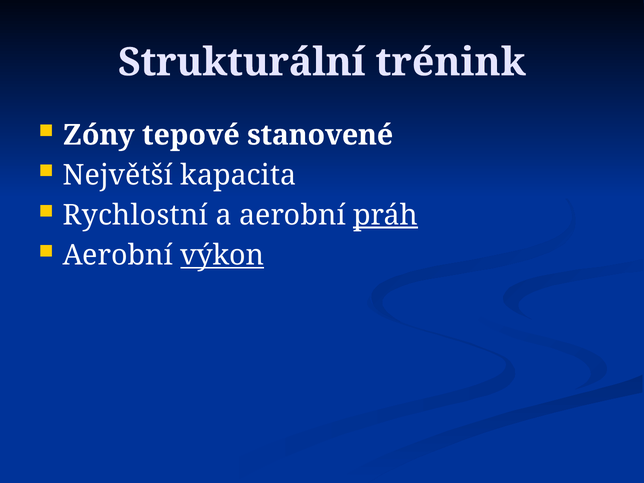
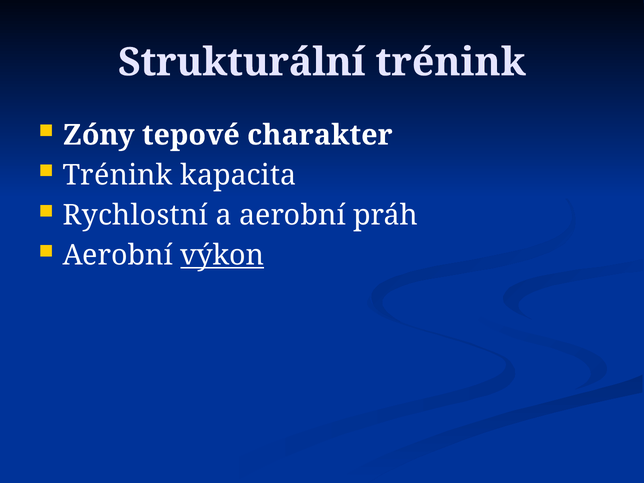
stanovené: stanovené -> charakter (320, 135)
Největší: Největší -> Trénink (118, 175)
práh underline: present -> none (386, 215)
